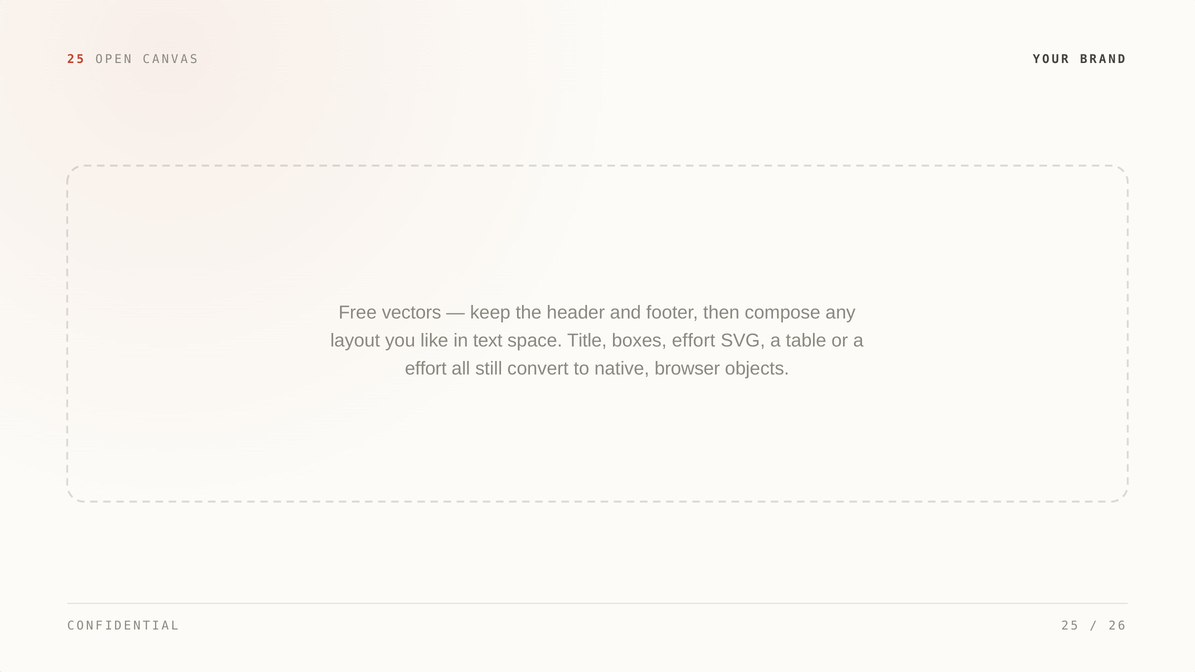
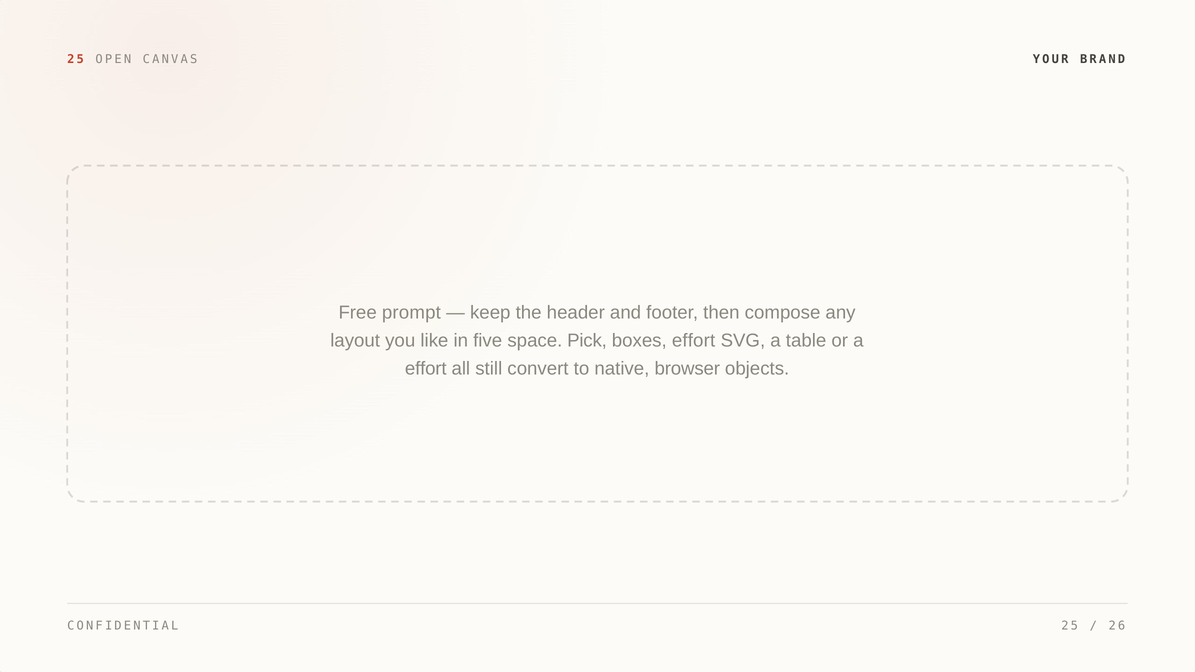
vectors: vectors -> prompt (411, 313)
text: text -> five (488, 341)
Title: Title -> Pick (587, 341)
